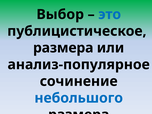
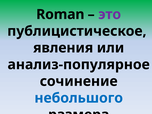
Выбор: Выбор -> Roman (60, 14)
это colour: blue -> purple (110, 14)
размера: размера -> явления (63, 48)
